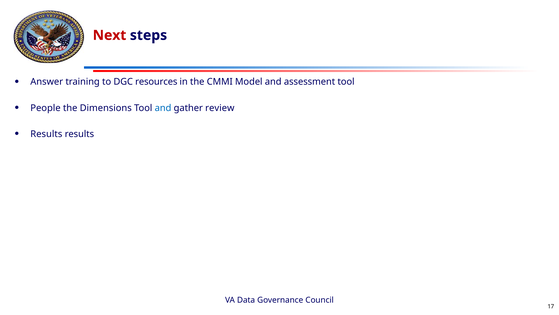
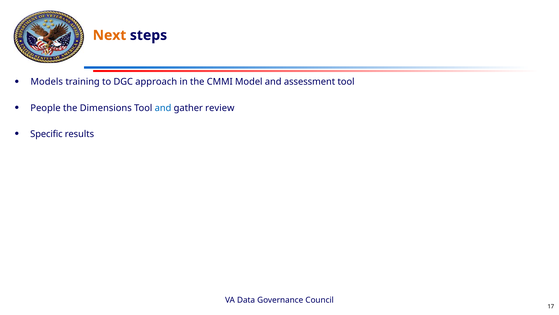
Next colour: red -> orange (110, 35)
Answer: Answer -> Models (47, 82)
resources: resources -> approach (156, 82)
Results: Results -> Specific (46, 134)
